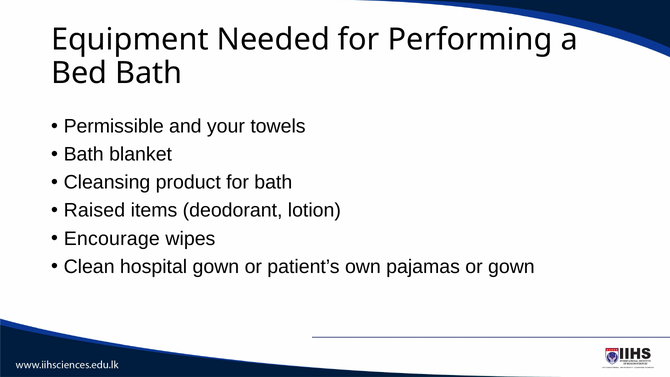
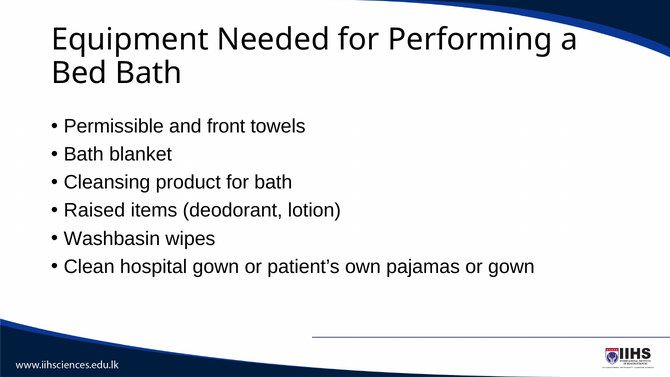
your: your -> front (226, 126)
Encourage: Encourage -> Washbasin (112, 238)
